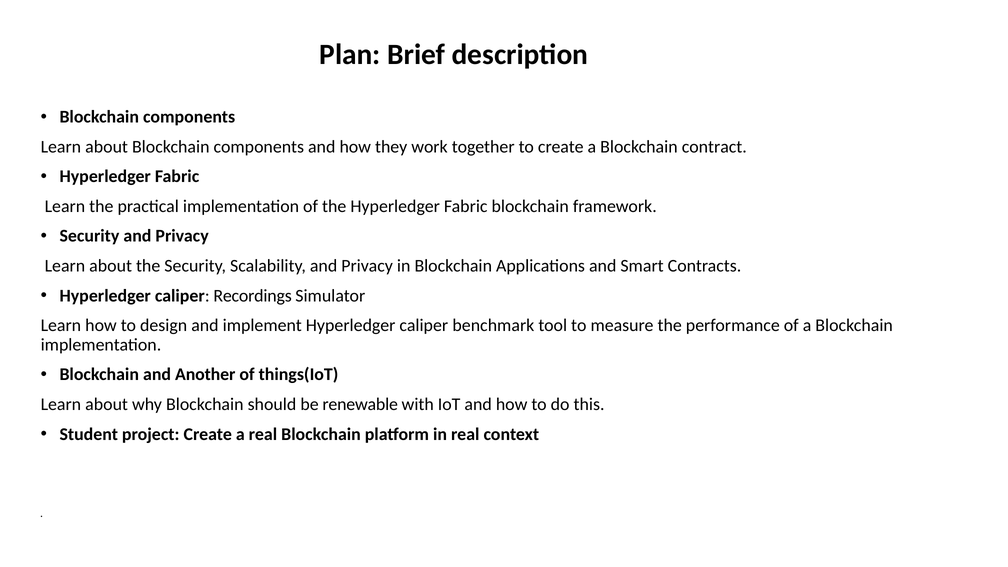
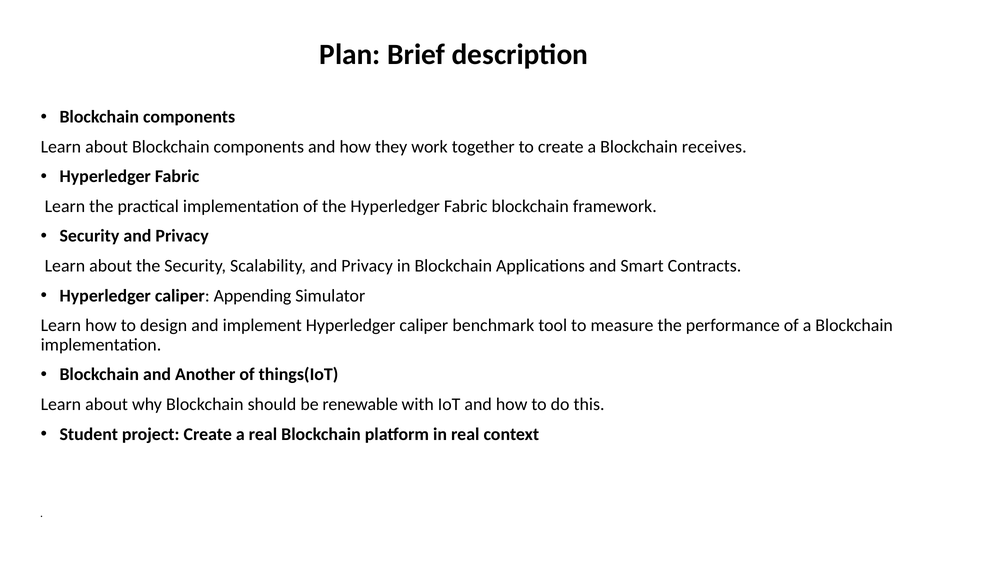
contract: contract -> receives (714, 147)
Recordings: Recordings -> Appending (253, 296)
